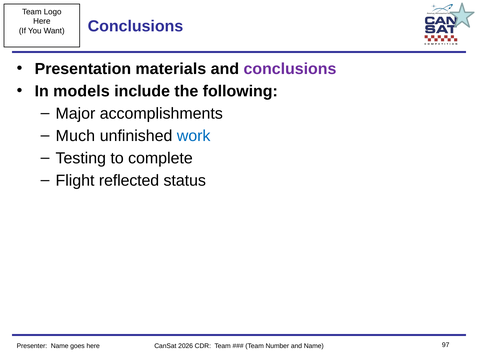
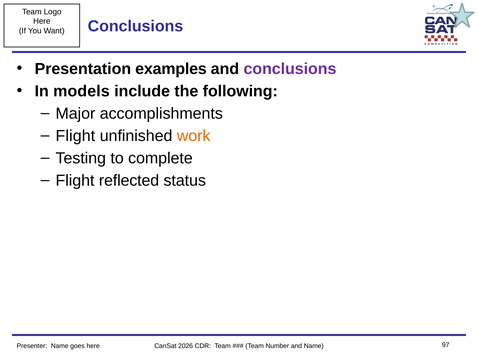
materials: materials -> examples (171, 69)
Much: Much -> Flight (75, 136)
work colour: blue -> orange (194, 136)
